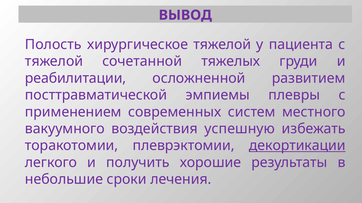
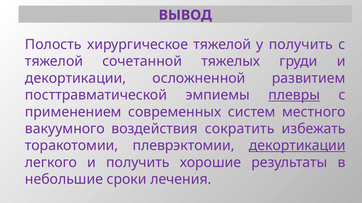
у пациента: пациента -> получить (301, 45)
реабилитации: реабилитации -> декортикации (76, 78)
плевры underline: none -> present (294, 95)
успешную: успешную -> сократить (240, 129)
